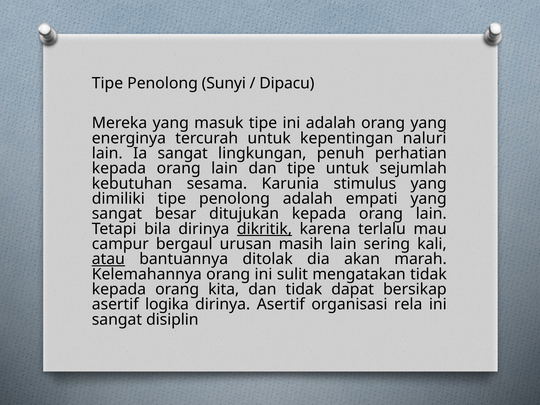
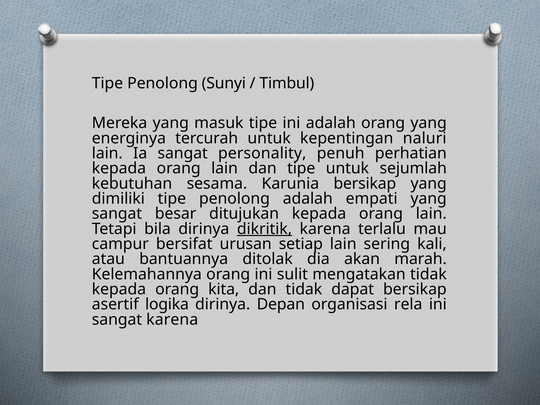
Dipacu: Dipacu -> Timbul (287, 83)
lingkungan: lingkungan -> personality (262, 153)
Karunia stimulus: stimulus -> bersikap (365, 184)
bergaul: bergaul -> bersifat (184, 244)
masih: masih -> setiap (301, 244)
atau underline: present -> none (108, 259)
dirinya Asertif: Asertif -> Depan (281, 304)
sangat disiplin: disiplin -> karena (172, 320)
